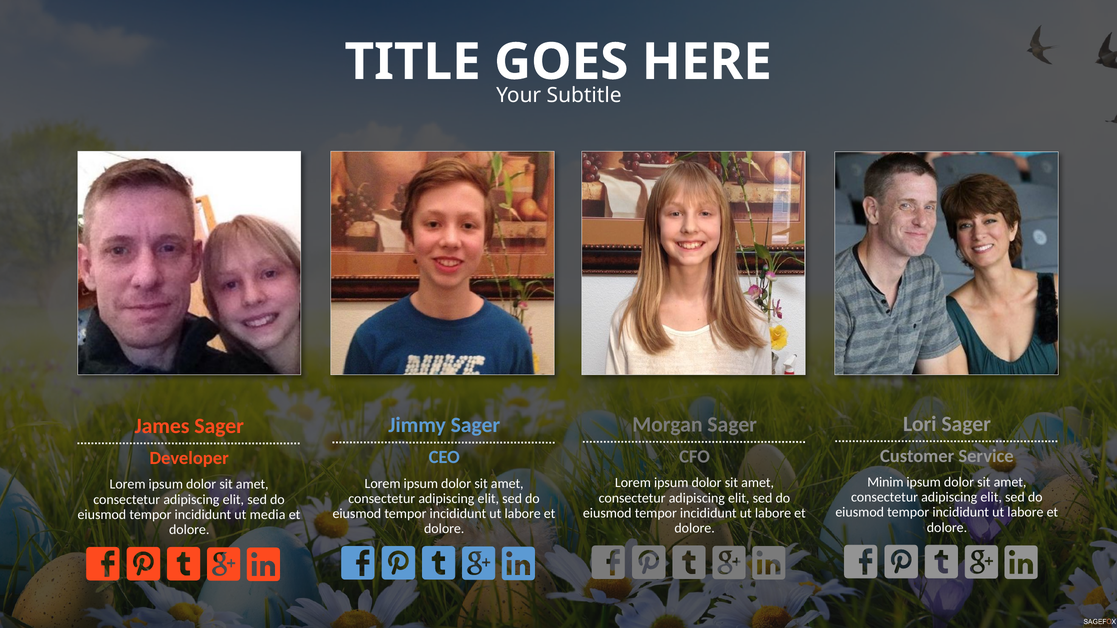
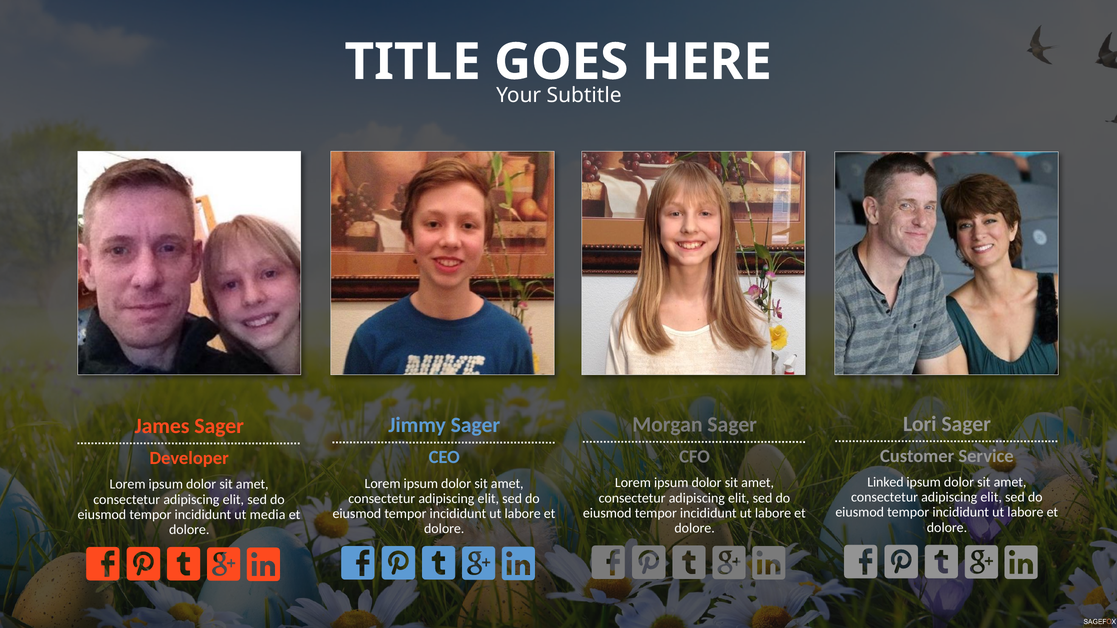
Minim: Minim -> Linked (885, 482)
